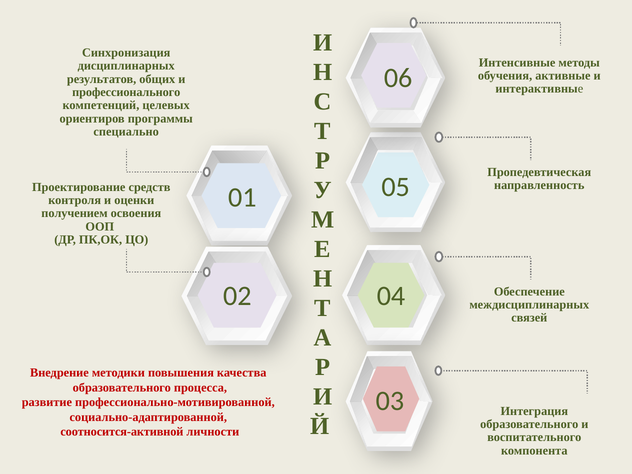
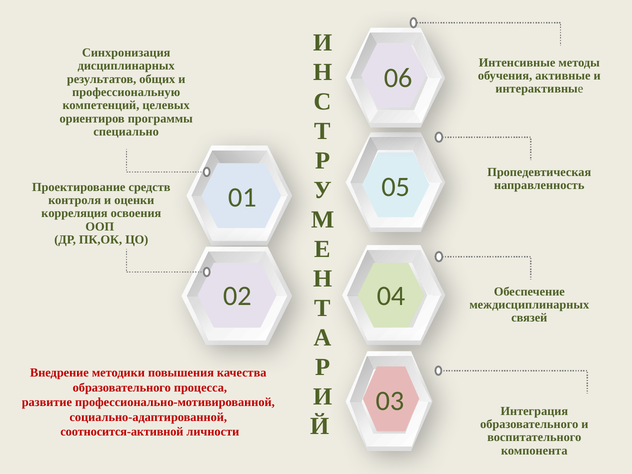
профессионального: профессионального -> профессиональную (126, 92)
получением: получением -> корреляция (74, 213)
